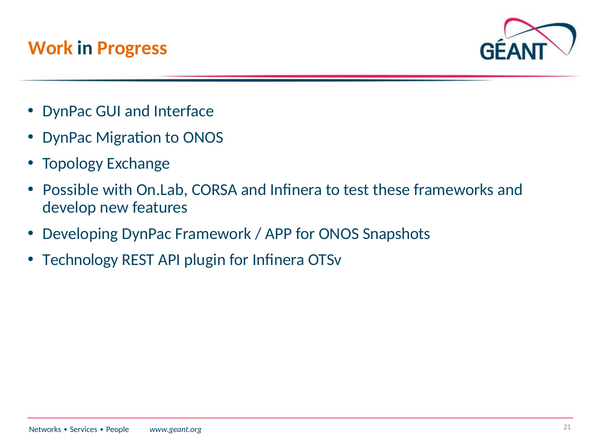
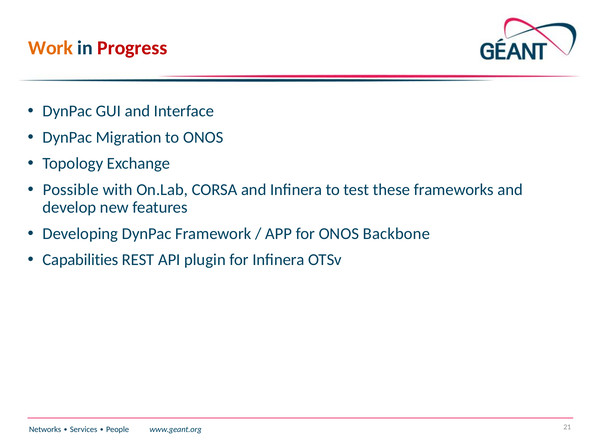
Progress colour: orange -> red (132, 48)
Snapshots: Snapshots -> Backbone (396, 234)
Technology: Technology -> Capabilities (80, 260)
